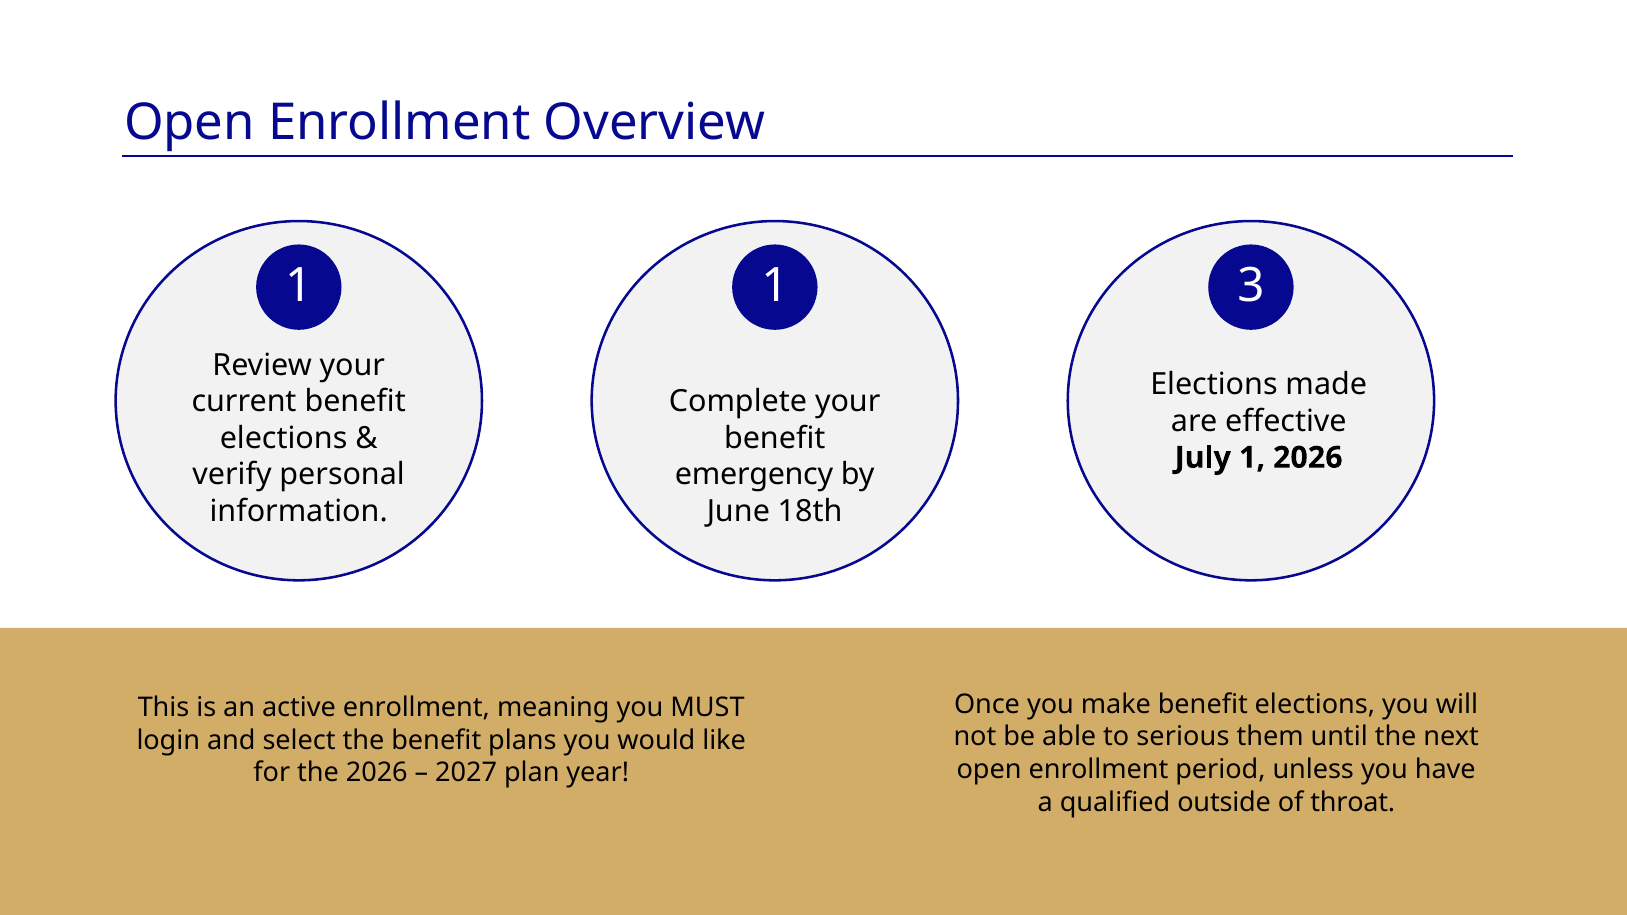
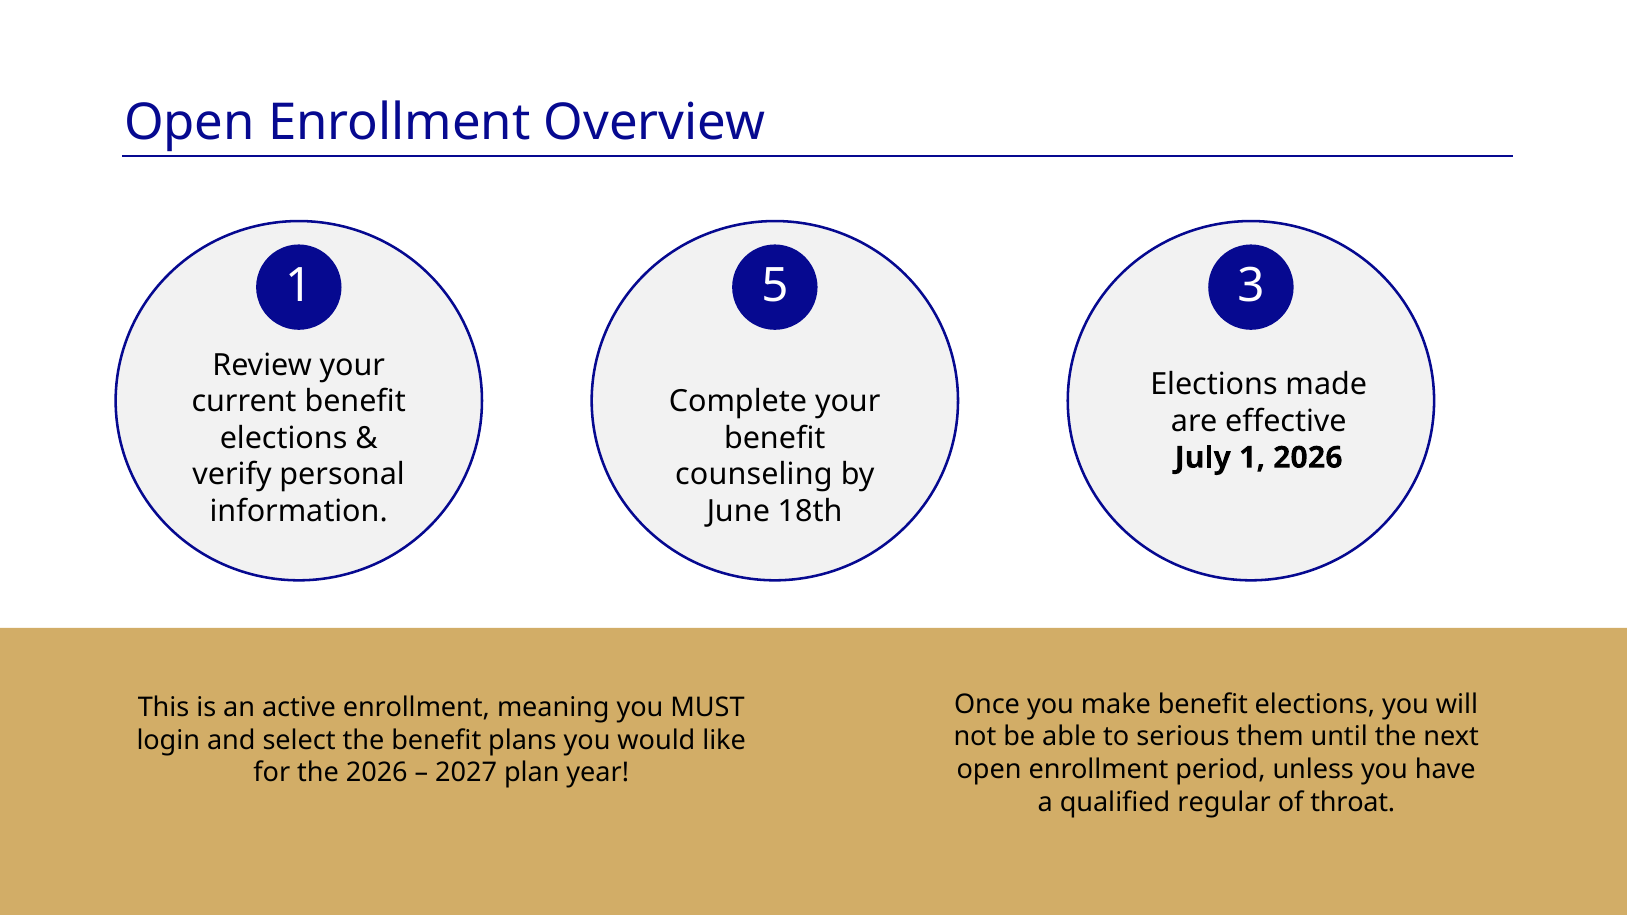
1 1: 1 -> 5 (775, 286)
emergency: emergency -> counseling (754, 475)
outside: outside -> regular (1224, 802)
